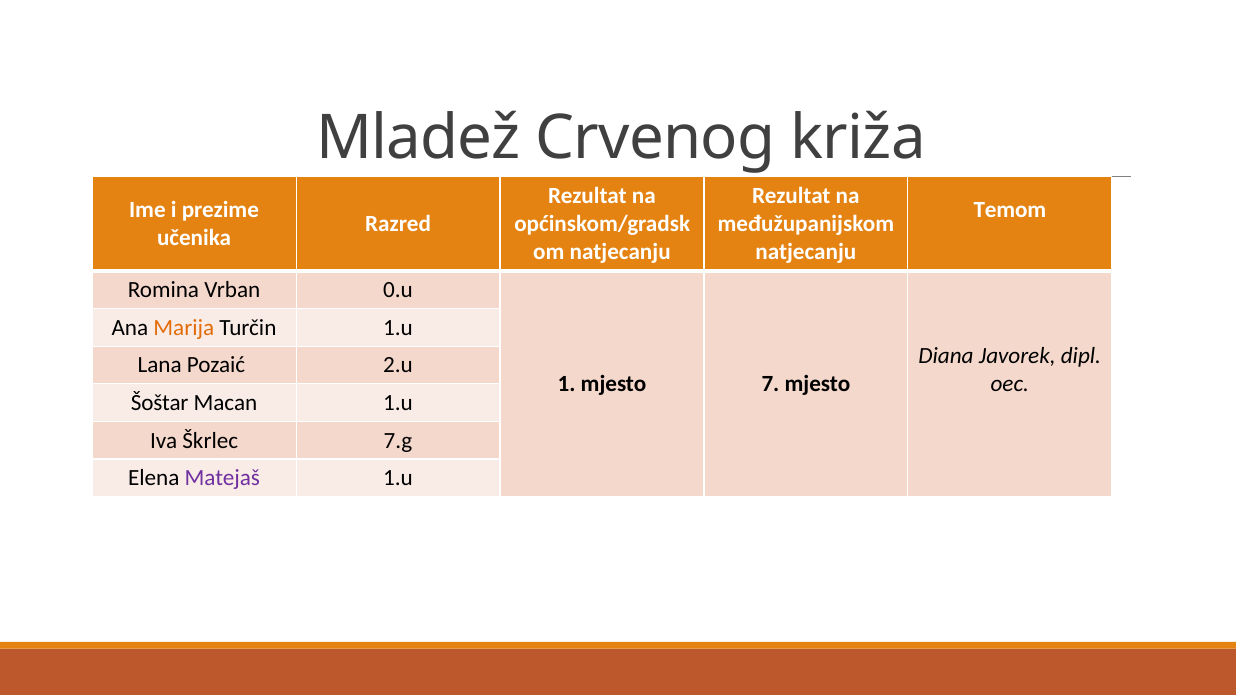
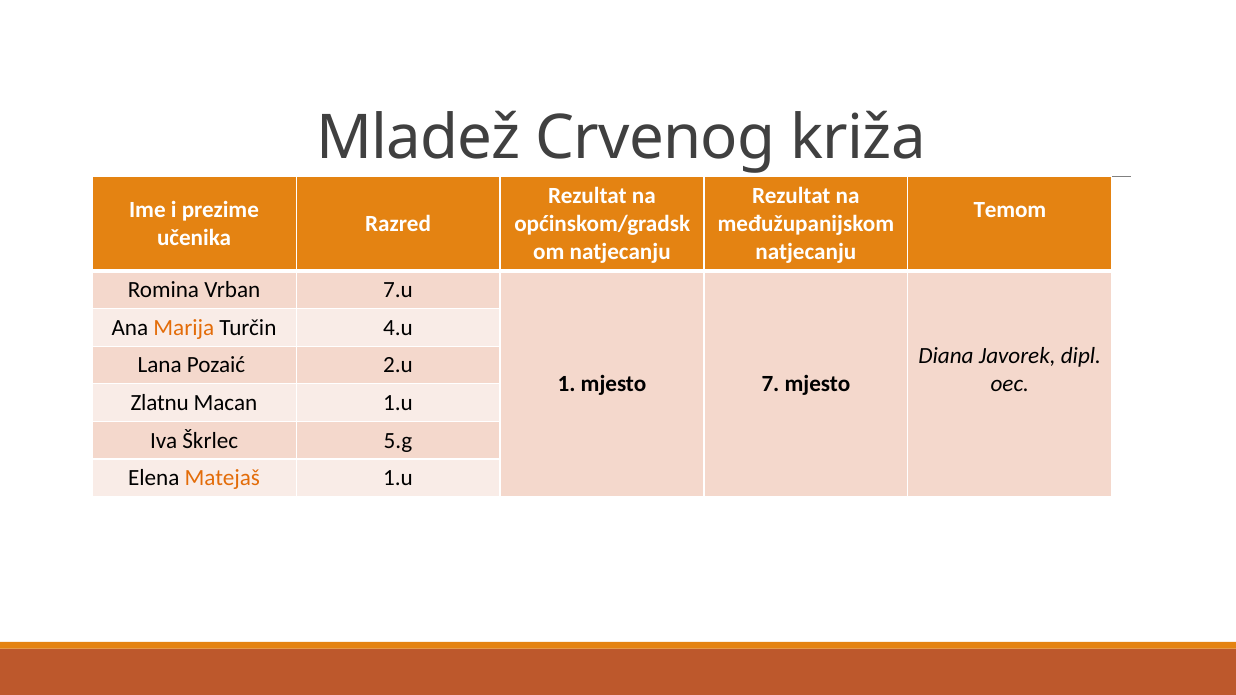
0.u: 0.u -> 7.u (398, 290)
Turčin 1.u: 1.u -> 4.u (398, 328)
Šoštar: Šoštar -> Zlatnu (160, 403)
7.g: 7.g -> 5.g (398, 441)
Matejaš colour: purple -> orange (222, 478)
